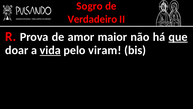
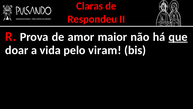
Sogro: Sogro -> Claras (90, 6)
Verdadeiro: Verdadeiro -> Respondeu (92, 19)
vida underline: present -> none (50, 50)
